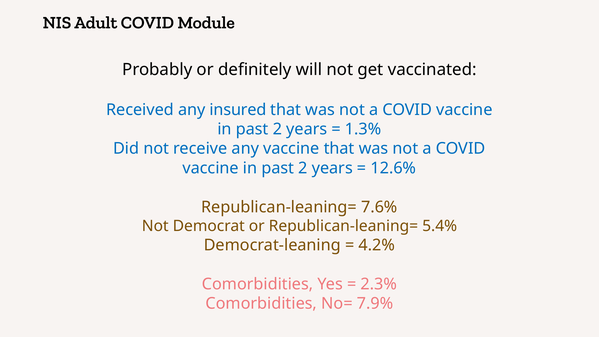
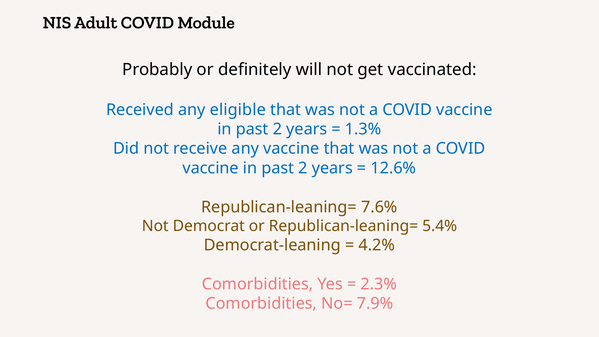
insured: insured -> eligible (238, 110)
